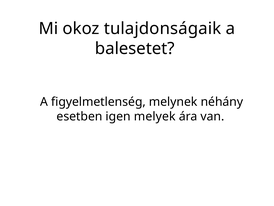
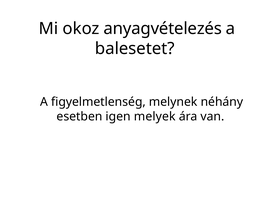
tulajdonságaik: tulajdonságaik -> anyagvételezés (163, 28)
